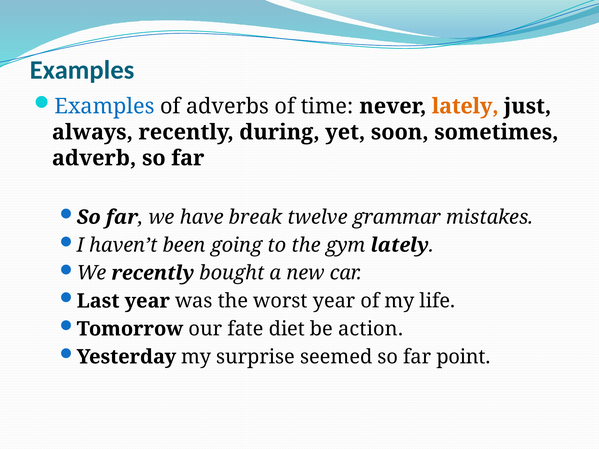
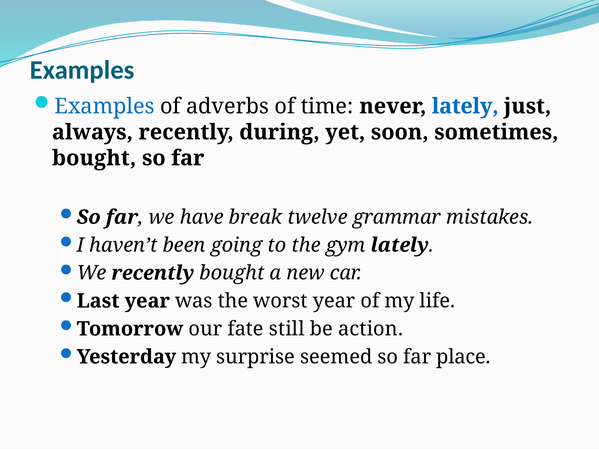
lately colour: orange -> blue (465, 106)
adverb: adverb -> bought (94, 158)
diet: diet -> still (287, 329)
point: point -> place (463, 357)
